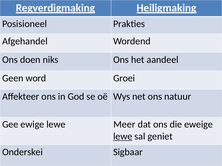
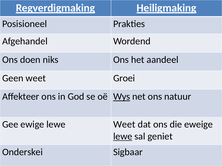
Geen word: word -> weet (36, 78)
Wys underline: none -> present (122, 97)
lewe Meer: Meer -> Weet (124, 125)
